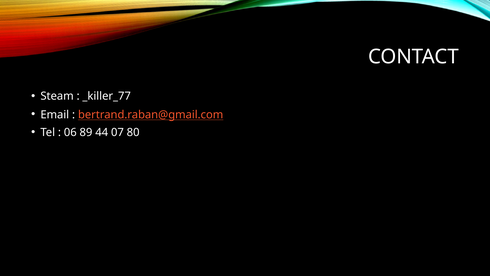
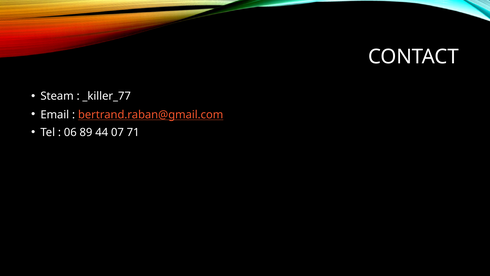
80: 80 -> 71 (133, 132)
